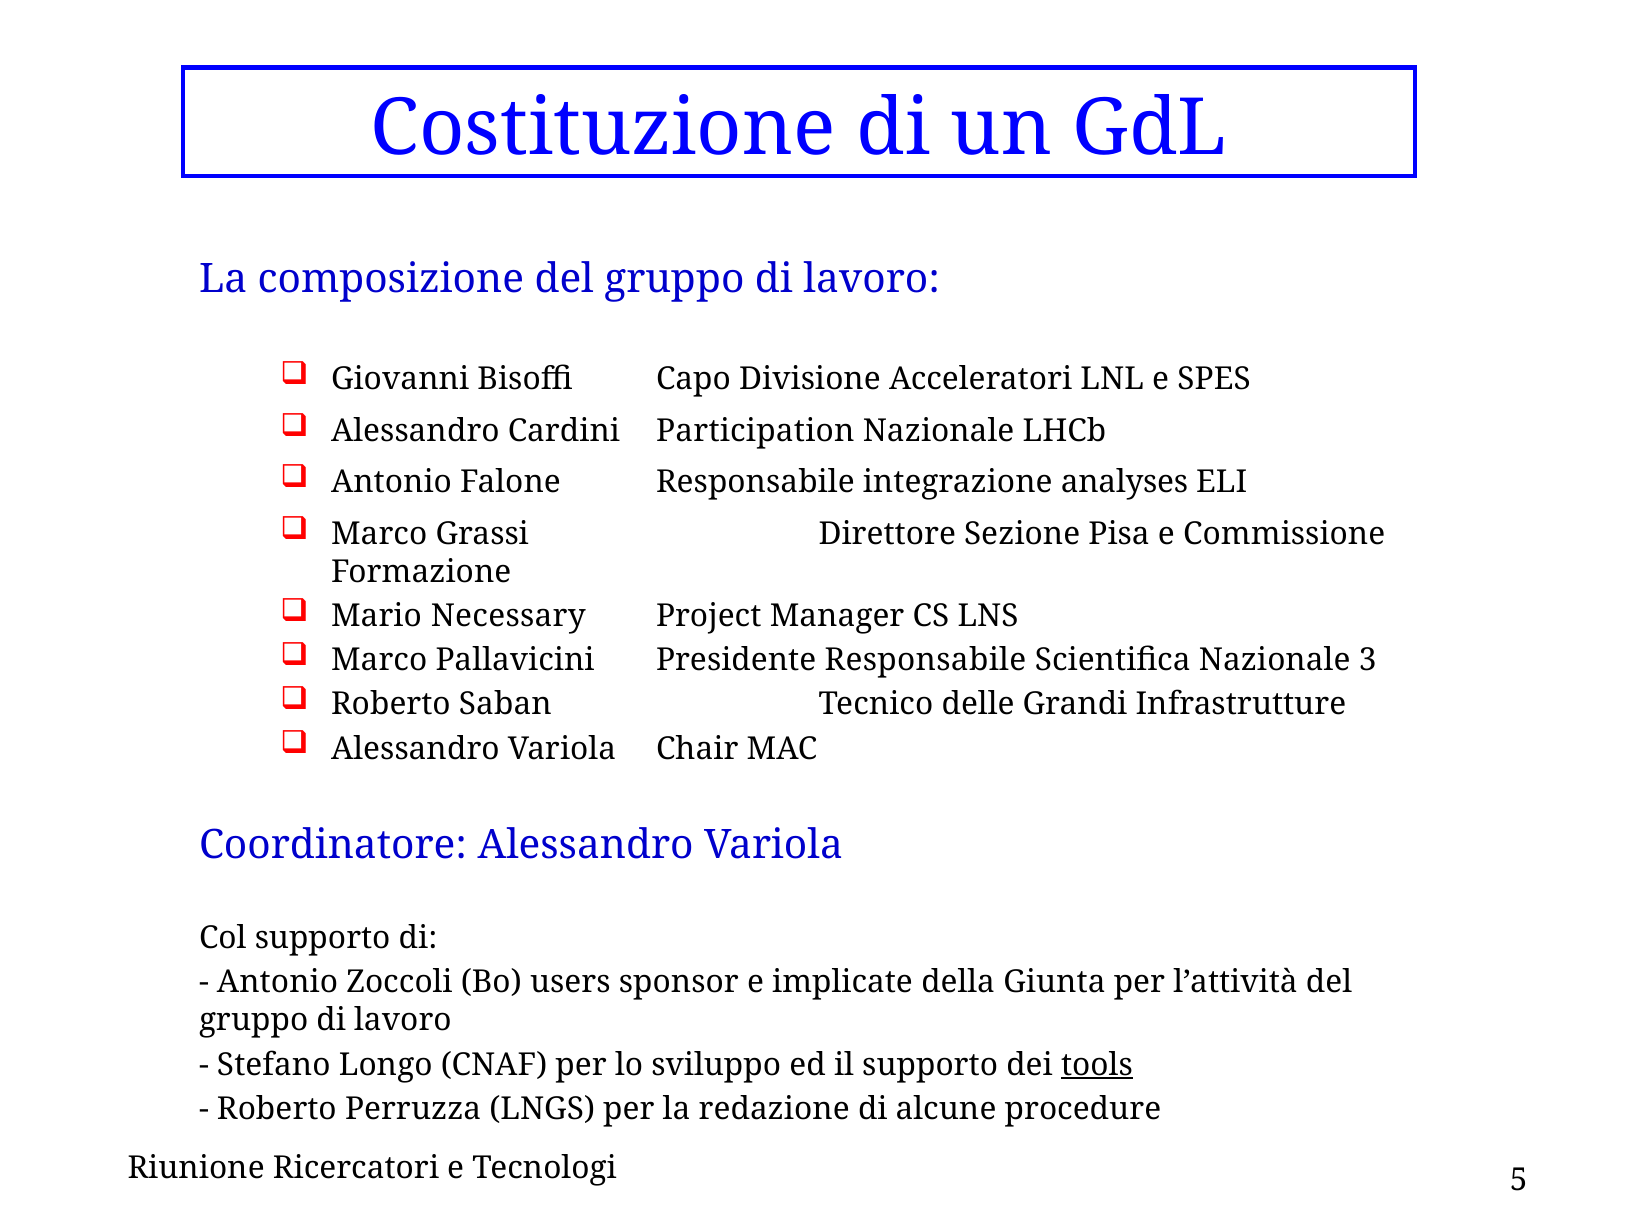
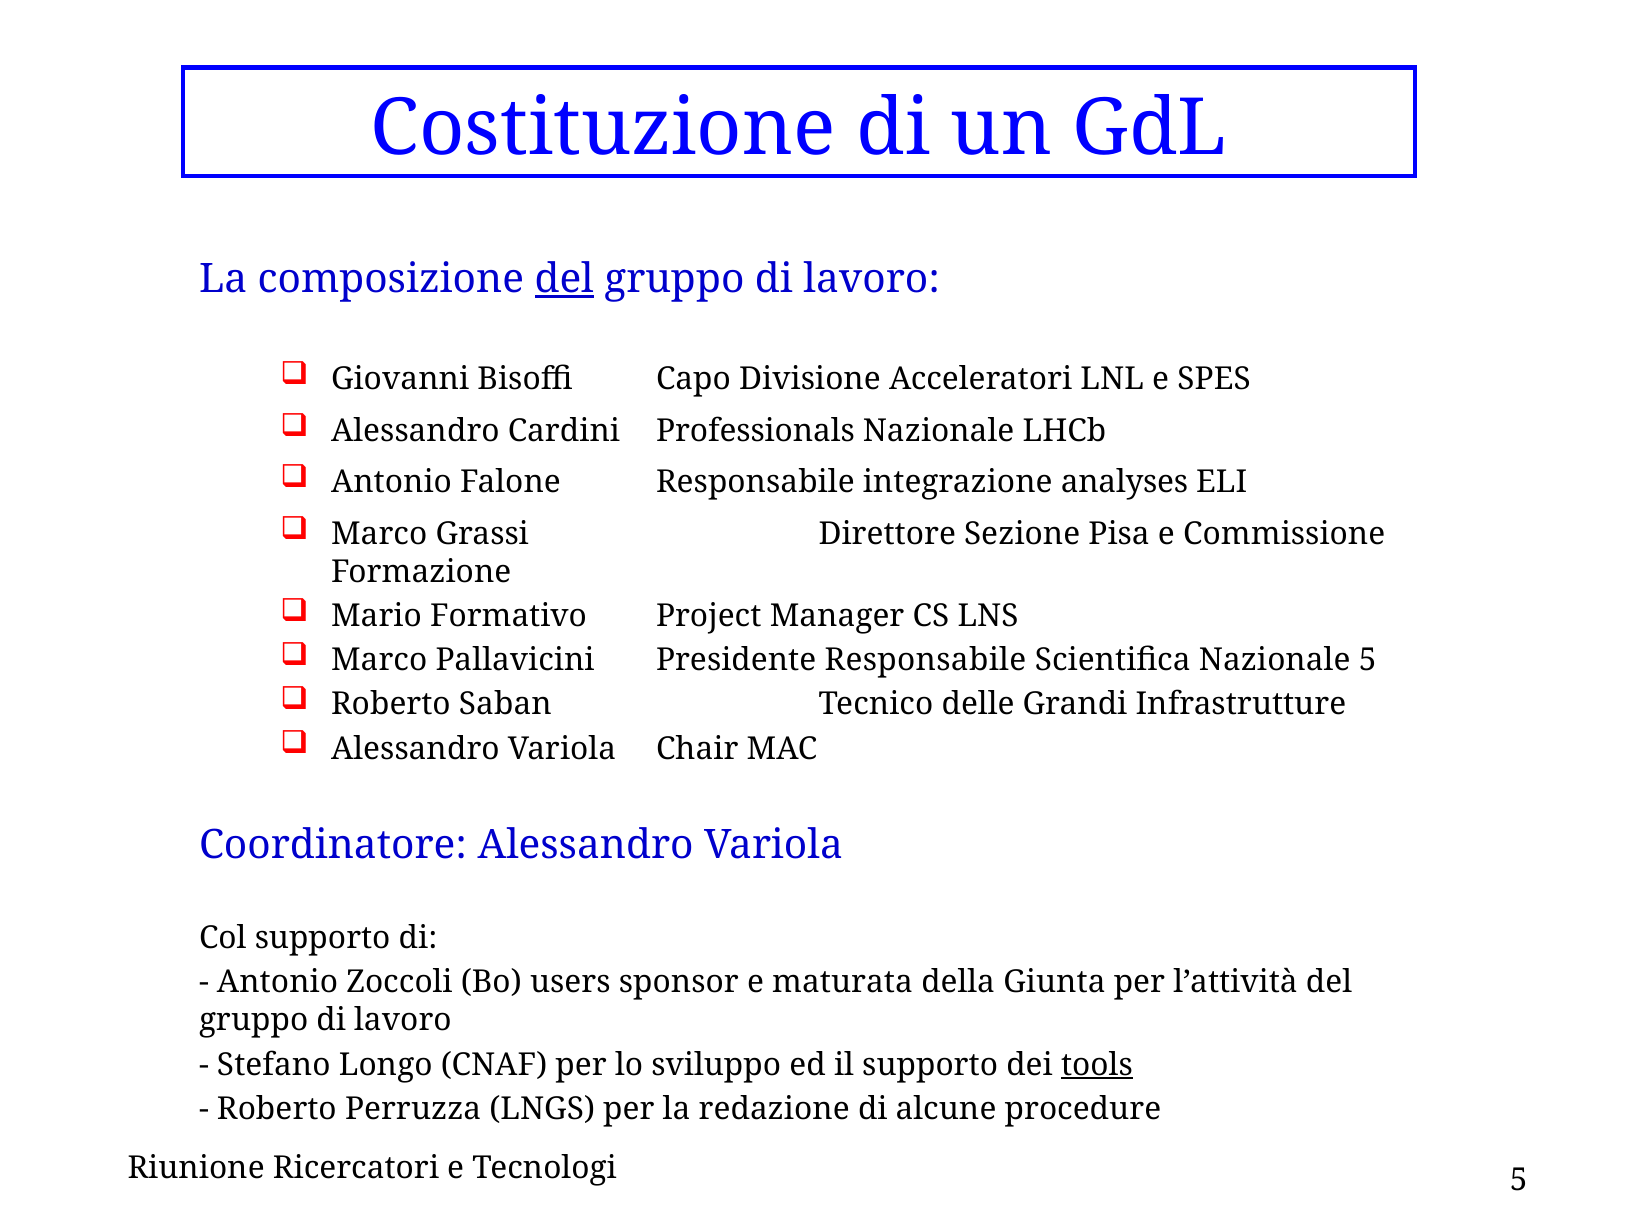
del underline: none -> present (564, 279)
Participation: Participation -> Professionals (755, 431)
Necessary: Necessary -> Formativo (508, 616)
Nazionale 3: 3 -> 5 (1368, 661)
implicate: implicate -> maturata (843, 983)
